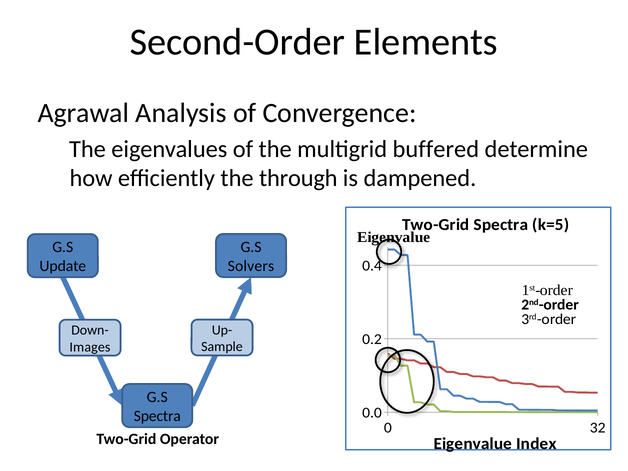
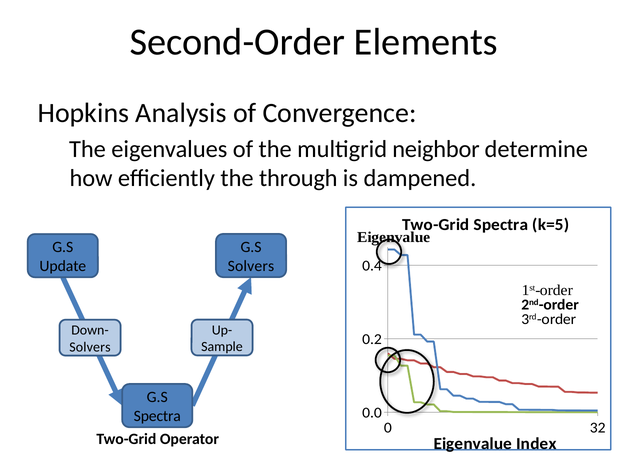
Agrawal: Agrawal -> Hopkins (83, 113)
buffered: buffered -> neighbor (436, 149)
Images: Images -> Solvers (90, 347)
